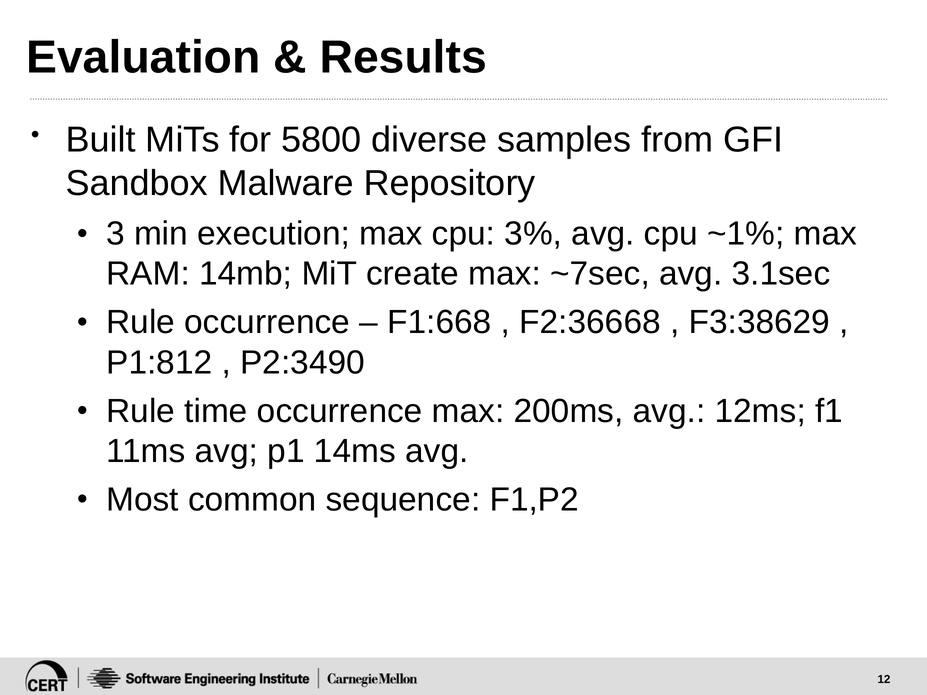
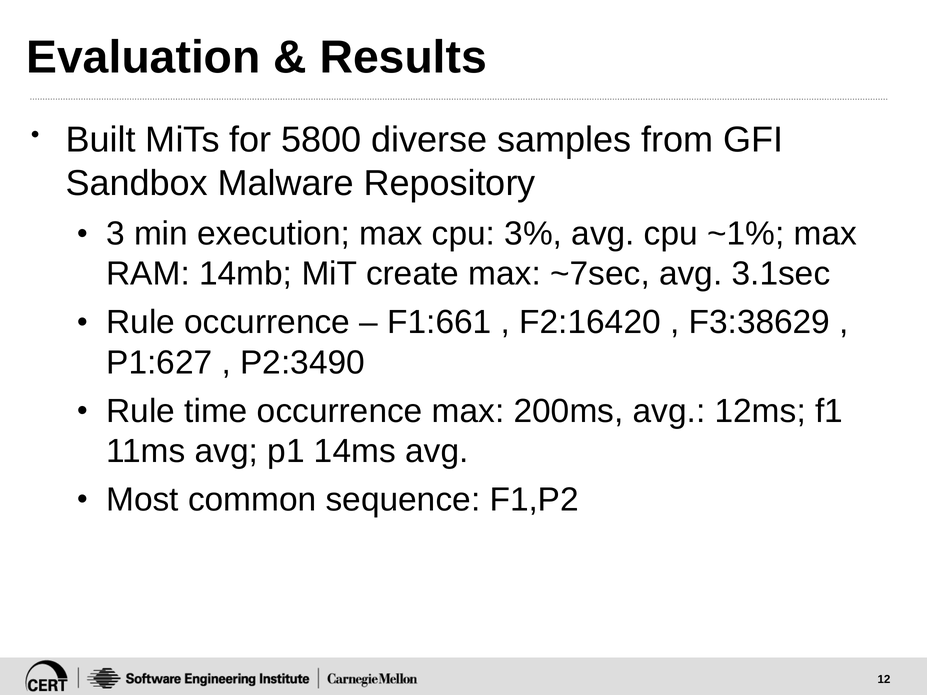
F1:668: F1:668 -> F1:661 (439, 323)
F2:36668: F2:36668 -> F2:16420 (590, 323)
P1:812: P1:812 -> P1:627 (159, 363)
